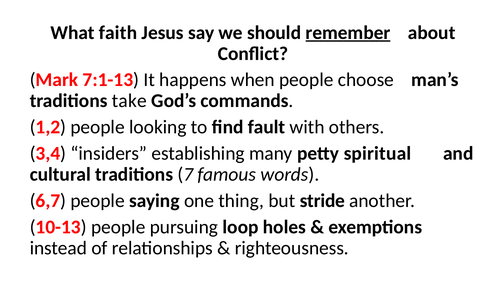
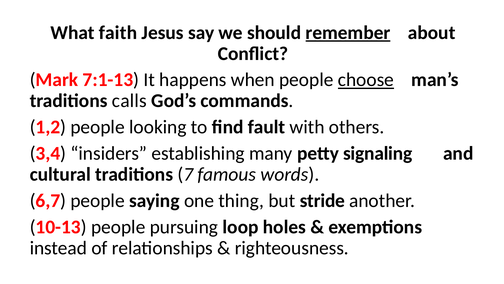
choose underline: none -> present (366, 80)
take: take -> calls (129, 101)
spiritual: spiritual -> signaling (378, 153)
